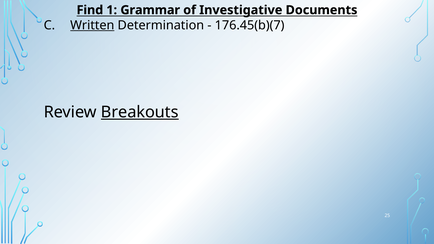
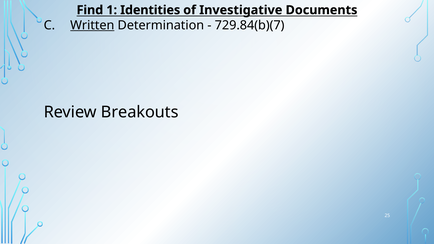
Grammar: Grammar -> Identities (150, 10)
176.45(b)(7: 176.45(b)(7 -> 729.84(b)(7 (250, 25)
Breakouts underline: present -> none (140, 112)
